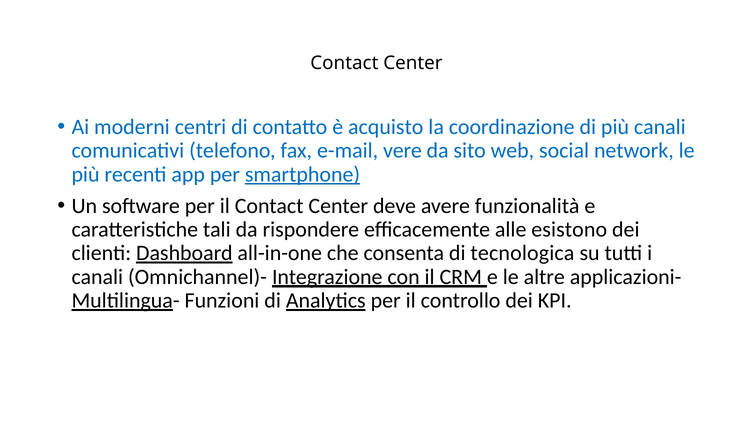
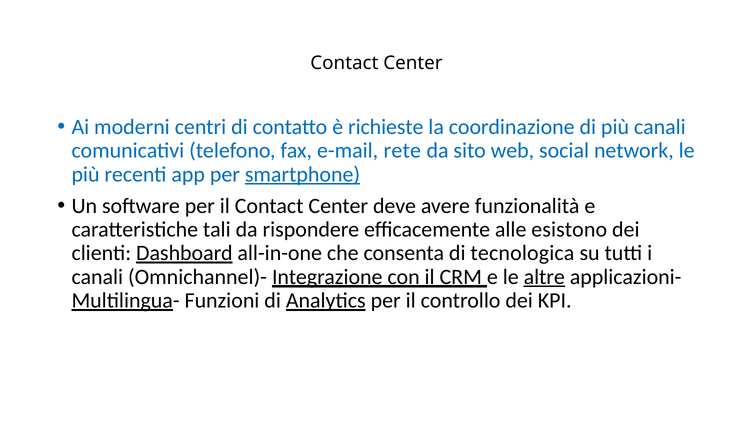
acquisto: acquisto -> richieste (386, 127)
vere: vere -> rete (402, 151)
altre underline: none -> present (544, 277)
